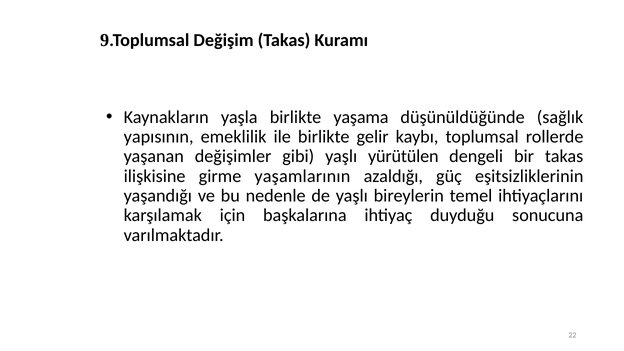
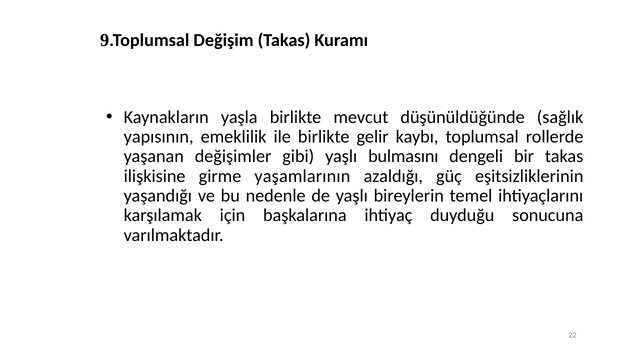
yaşama: yaşama -> mevcut (361, 117)
yürütülen: yürütülen -> bulmasını (403, 156)
